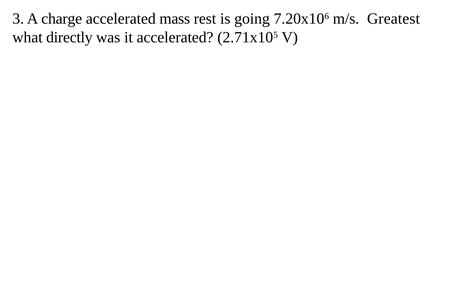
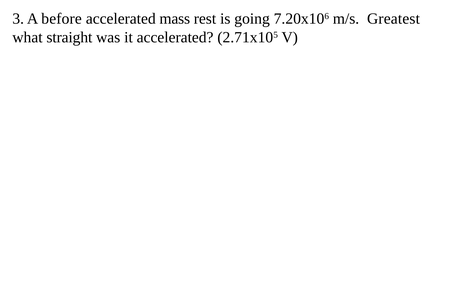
charge: charge -> before (62, 19)
directly: directly -> straight (69, 37)
